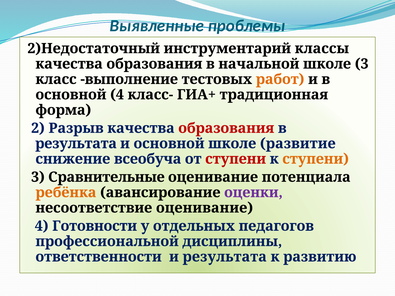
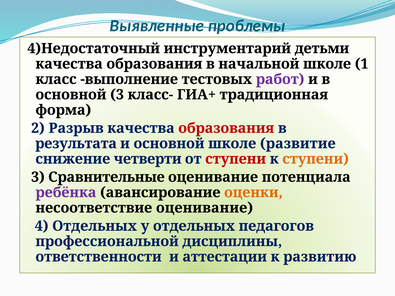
2)Недостаточный: 2)Недостаточный -> 4)Недостаточный (94, 49)
классы: классы -> детьми (322, 49)
школе 3: 3 -> 1 (362, 64)
работ colour: orange -> purple (280, 79)
основной 4: 4 -> 3 (117, 95)
всеобуча: всеобуча -> четверти (148, 159)
ребёнка colour: orange -> purple (66, 193)
оценки colour: purple -> orange (253, 193)
4 Готовности: Готовности -> Отдельных (95, 226)
и результата: результата -> аттестации (225, 257)
